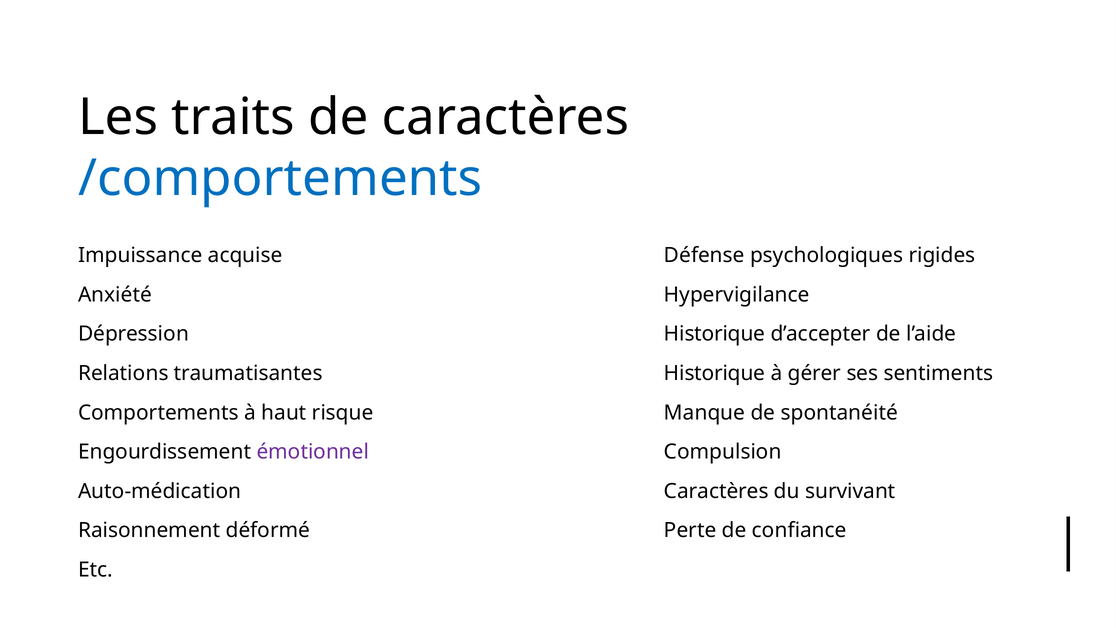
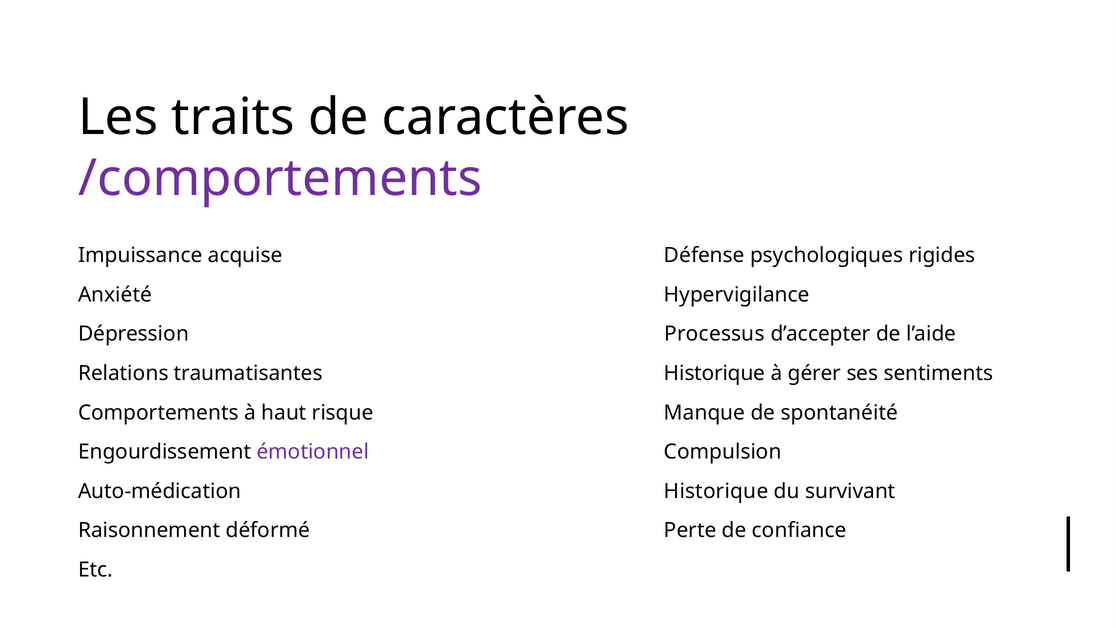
/comportements colour: blue -> purple (280, 178)
Dépression Historique: Historique -> Processus (714, 334)
Auto-médication Caractères: Caractères -> Historique (716, 491)
